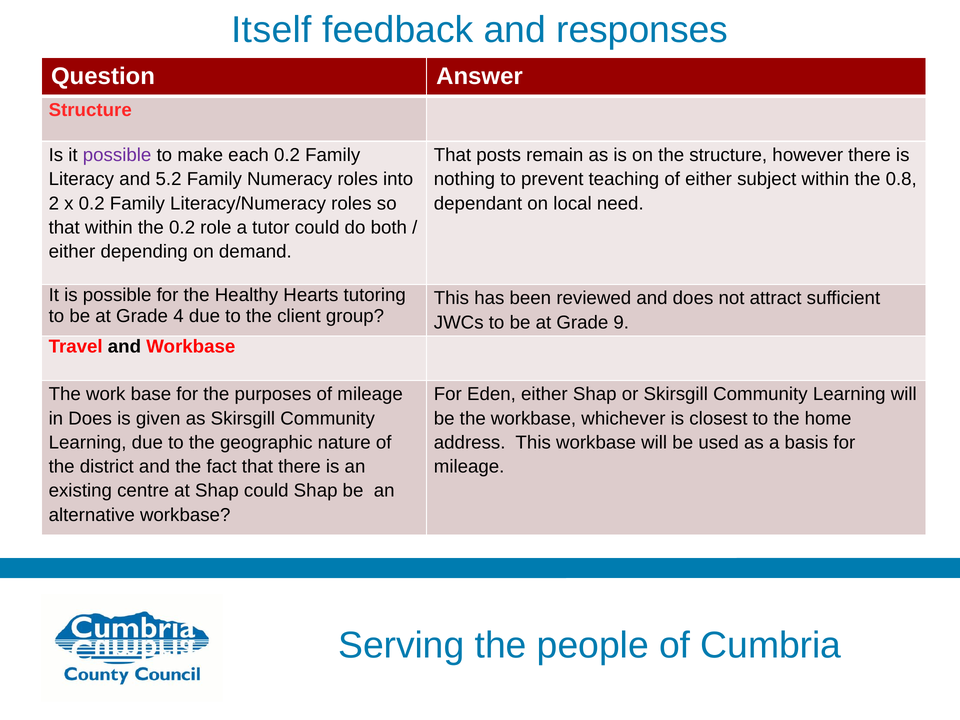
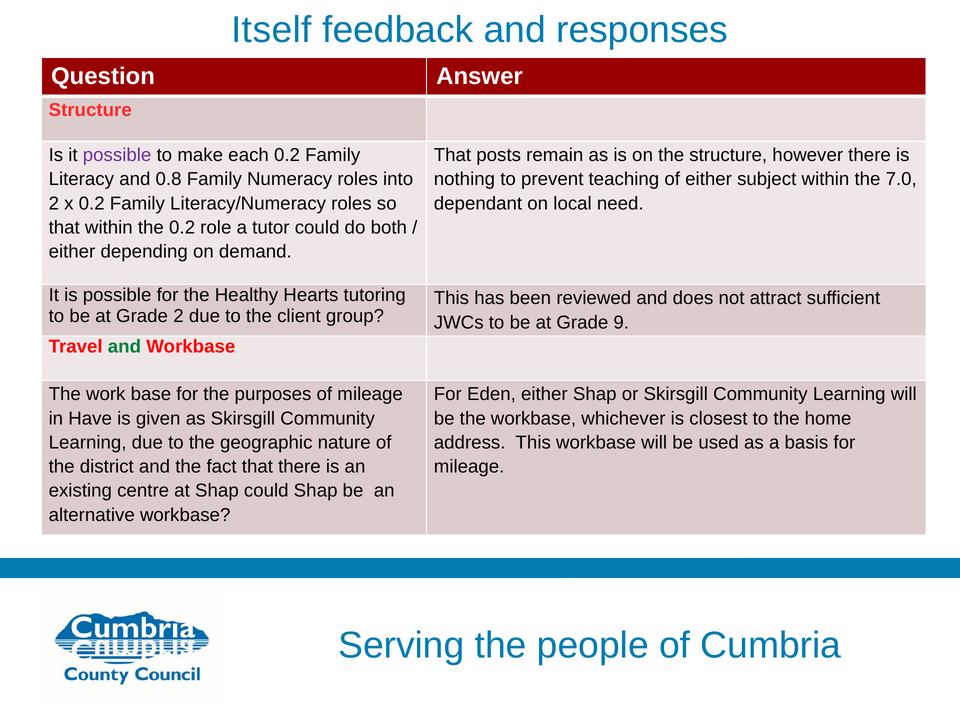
5.2: 5.2 -> 0.8 (169, 179)
0.8: 0.8 -> 7.0 (901, 179)
Grade 4: 4 -> 2 (178, 316)
and colour: black -> green (124, 347)
in Does: Does -> Have (90, 418)
